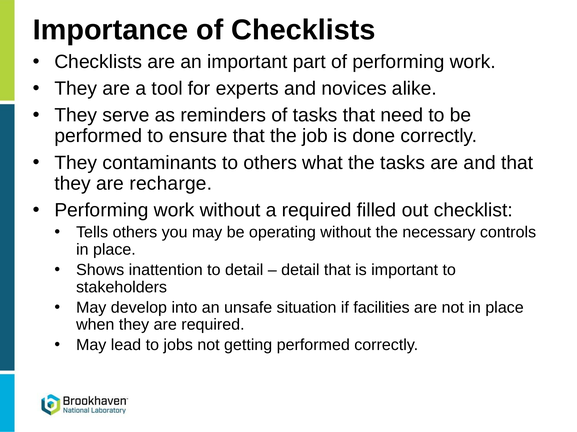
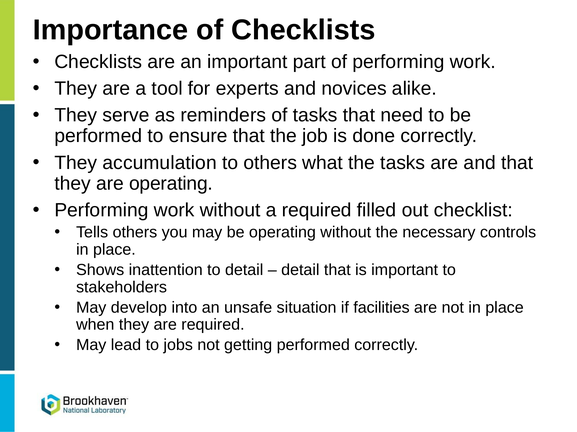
contaminants: contaminants -> accumulation (160, 163)
are recharge: recharge -> operating (171, 184)
